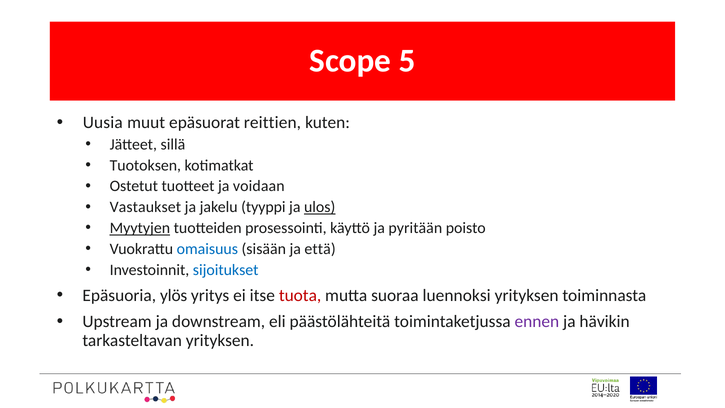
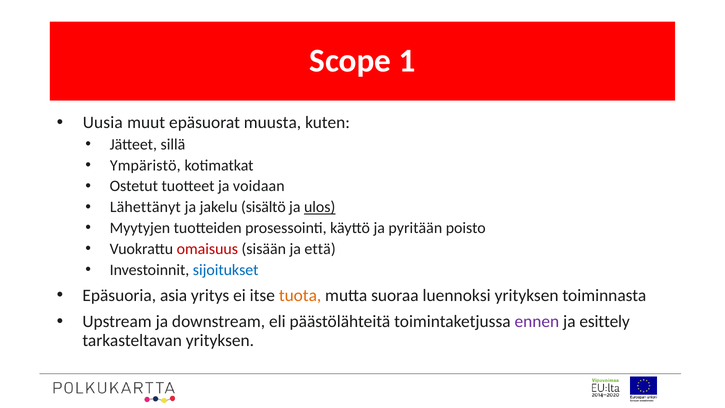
5: 5 -> 1 (407, 61)
reittien: reittien -> muusta (272, 123)
Tuotoksen: Tuotoksen -> Ympäristö (145, 165)
Vastaukset: Vastaukset -> Lähettänyt (145, 207)
tyyppi: tyyppi -> sisältö (263, 207)
Myytyjen underline: present -> none (140, 228)
omaisuus colour: blue -> red (207, 249)
ylös: ylös -> asia (174, 295)
tuota colour: red -> orange (300, 295)
hävikin: hävikin -> esittely (605, 321)
